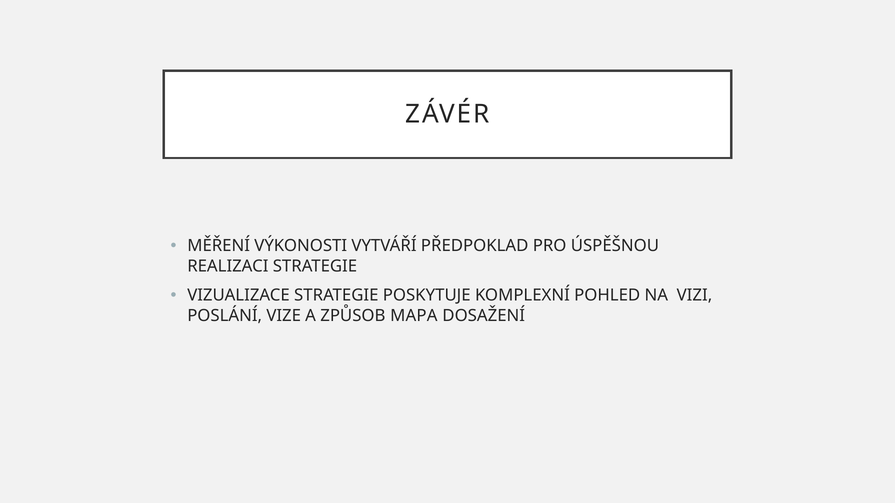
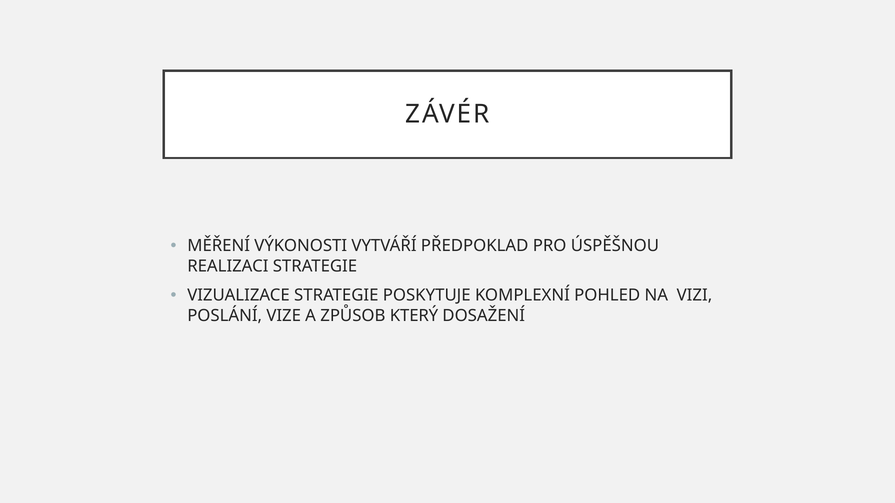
MAPA: MAPA -> KTERÝ (414, 316)
